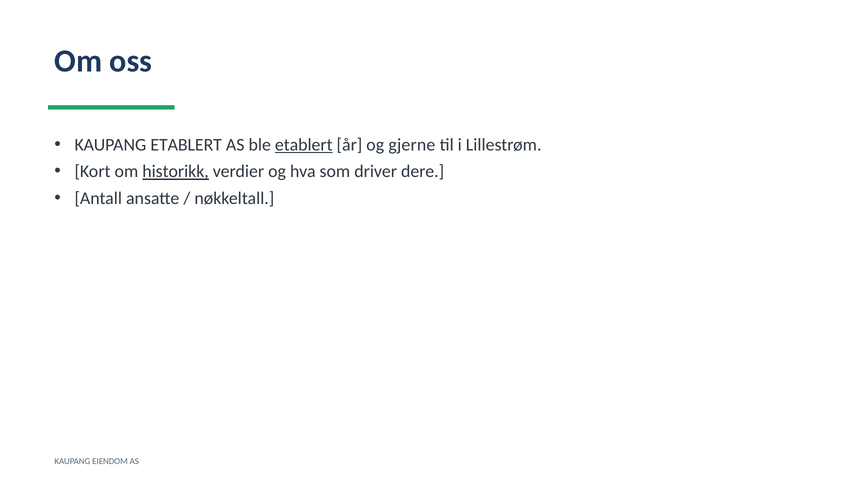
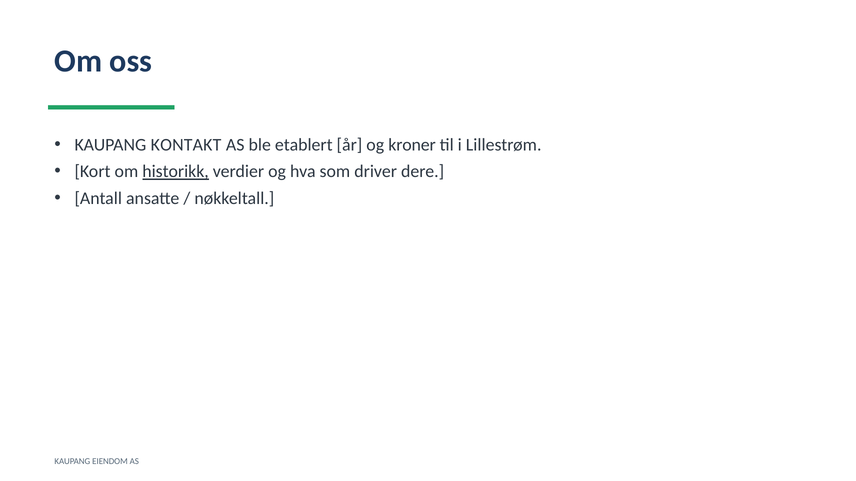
KAUPANG ETABLERT: ETABLERT -> KONTAKT (186, 145)
etablert underline: present -> none (304, 145)
gjerne: gjerne -> kroner (412, 145)
